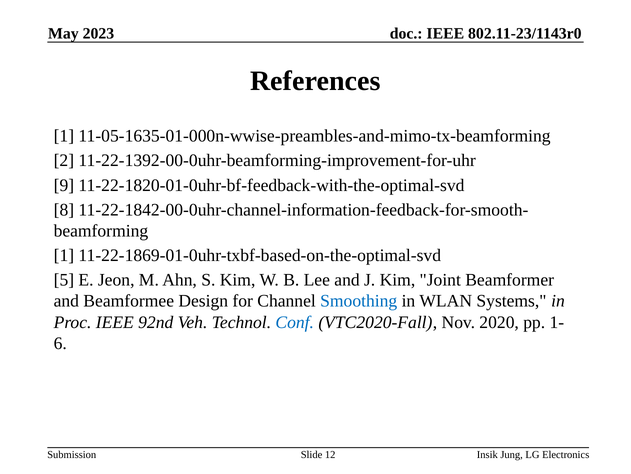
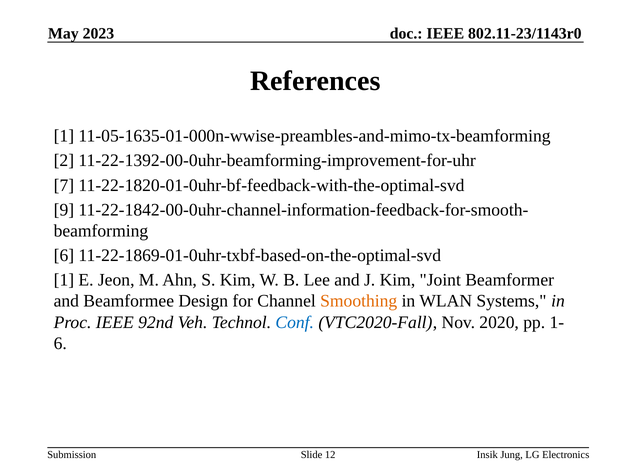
9: 9 -> 7 (64, 185)
8: 8 -> 9 (64, 209)
1: 1 -> 6 (64, 255)
5: 5 -> 1 (64, 280)
Smoothing colour: blue -> orange (359, 301)
